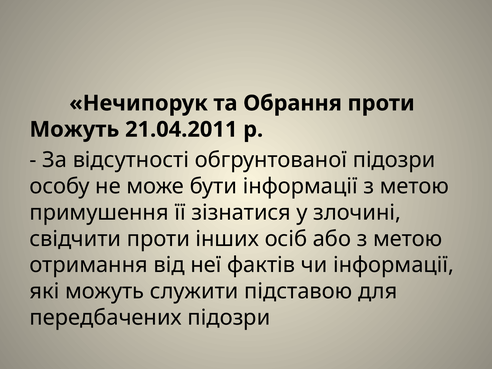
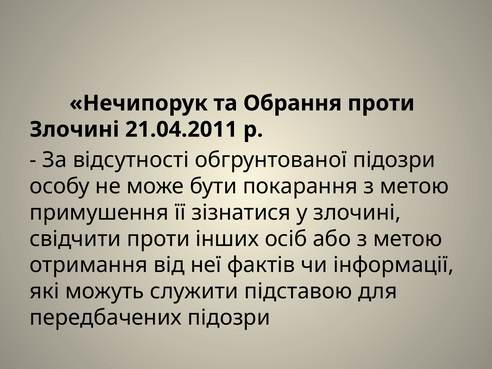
Можуть: Можуть -> Злочині (74, 129)
бути інформації: інформації -> покарання (300, 186)
